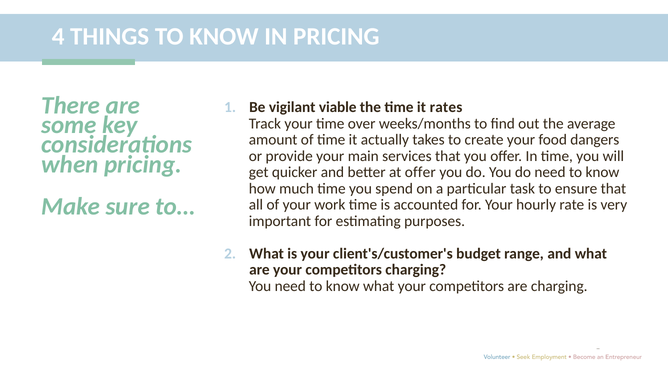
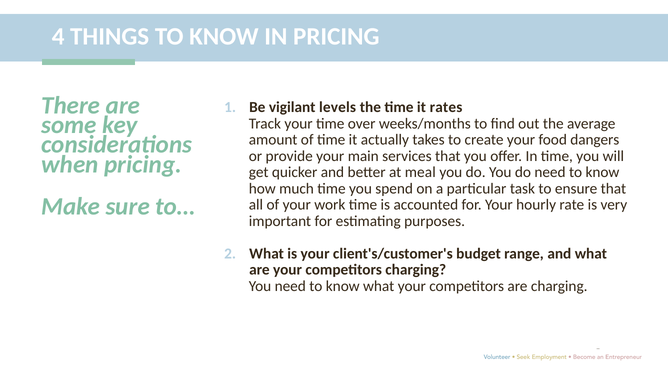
viable: viable -> levels (338, 107)
at offer: offer -> meal (420, 173)
